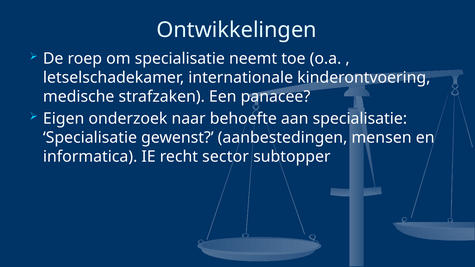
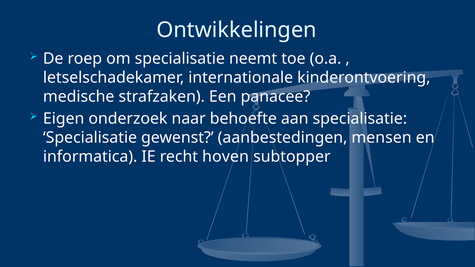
sector: sector -> hoven (226, 157)
